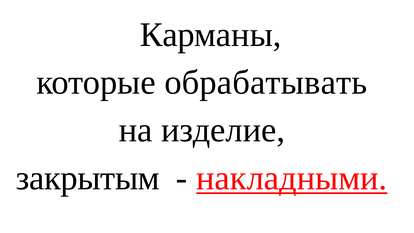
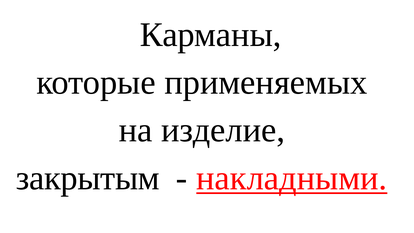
обрабатывать: обрабатывать -> применяемых (266, 82)
